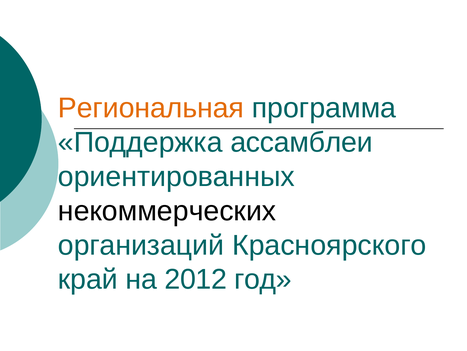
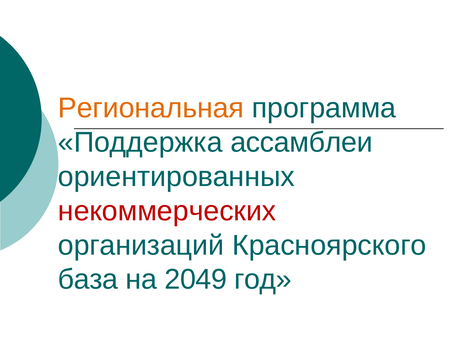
некоммерческих colour: black -> red (167, 210)
край: край -> база (88, 279)
2012: 2012 -> 2049 (196, 279)
